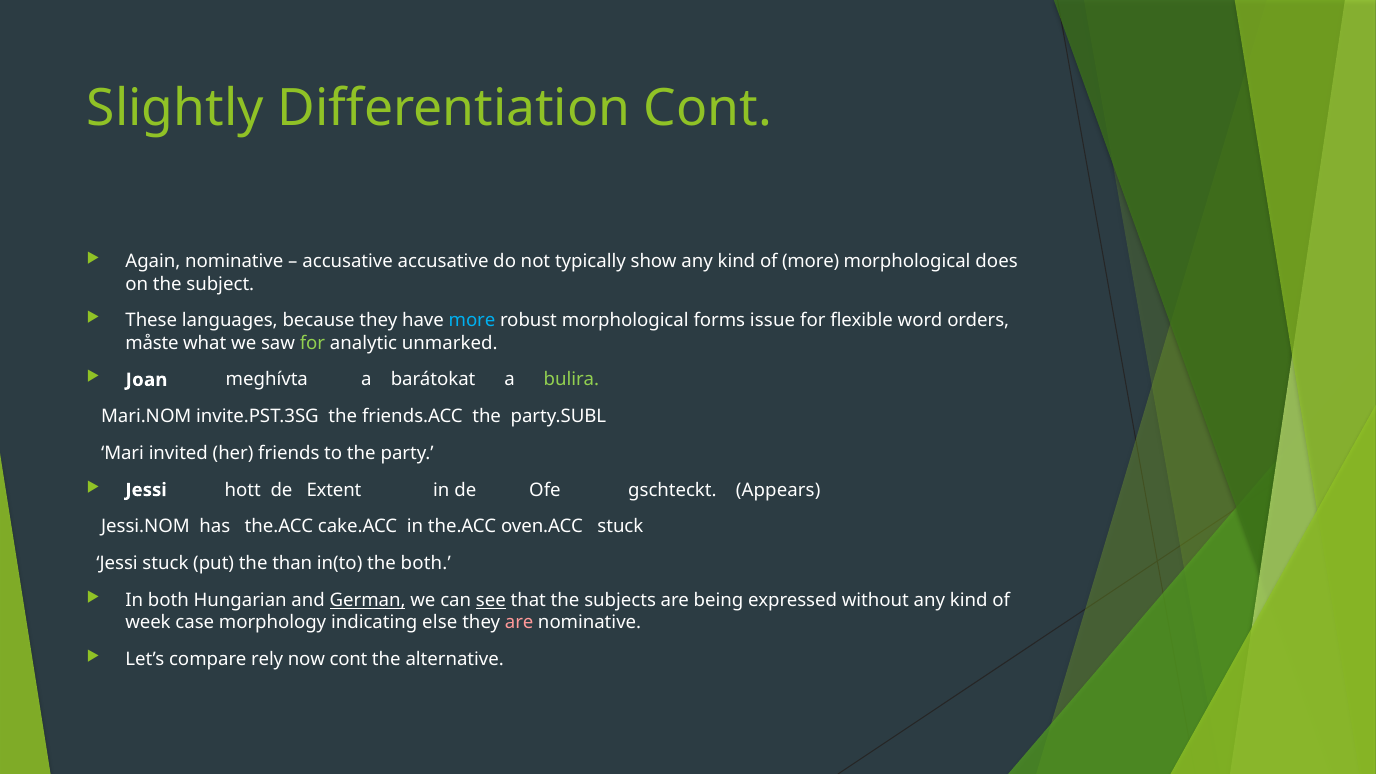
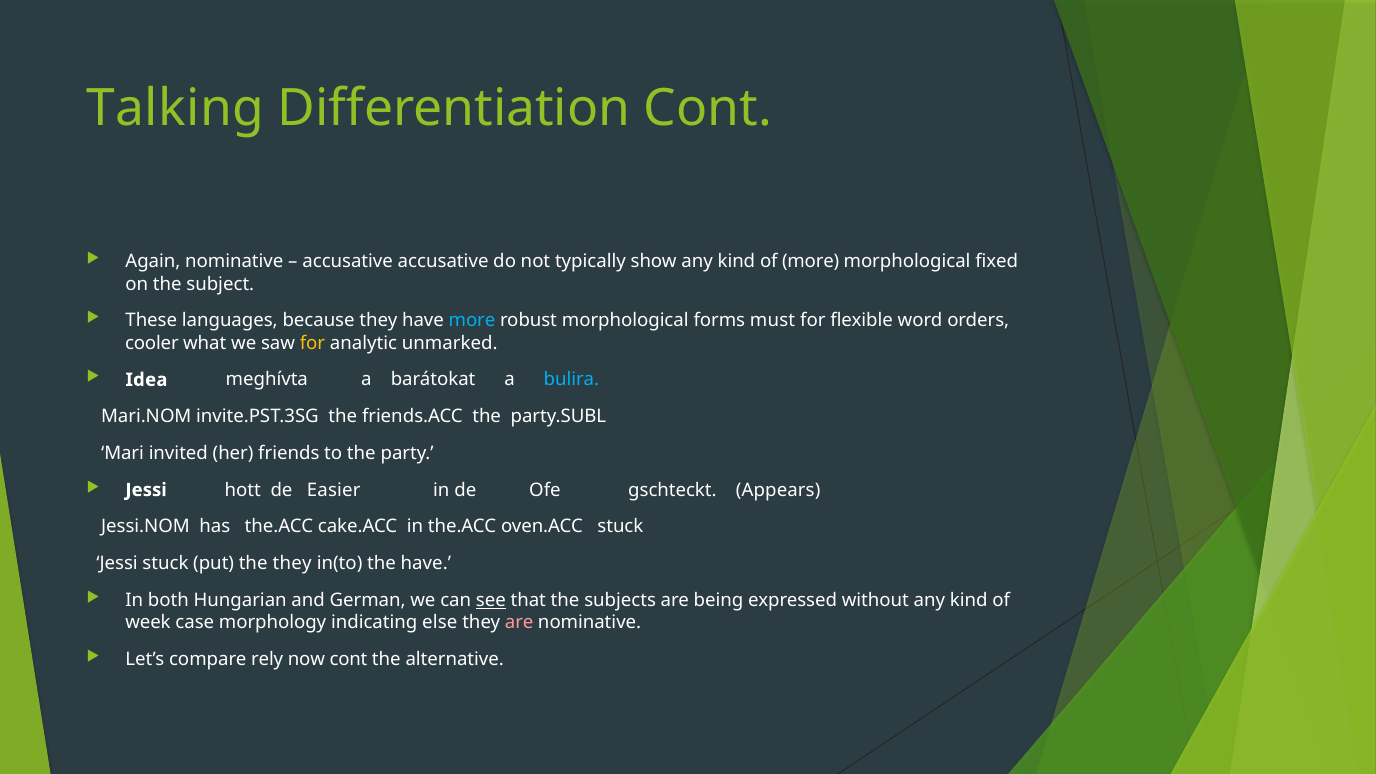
Slightly: Slightly -> Talking (175, 109)
does: does -> fixed (997, 262)
issue: issue -> must (773, 321)
måste: måste -> cooler (152, 343)
for colour: light green -> yellow (313, 343)
Joan: Joan -> Idea (147, 380)
bulira colour: light green -> light blue (571, 380)
Extent: Extent -> Easier (334, 490)
the than: than -> they (292, 563)
the both: both -> have (426, 563)
German underline: present -> none (368, 600)
